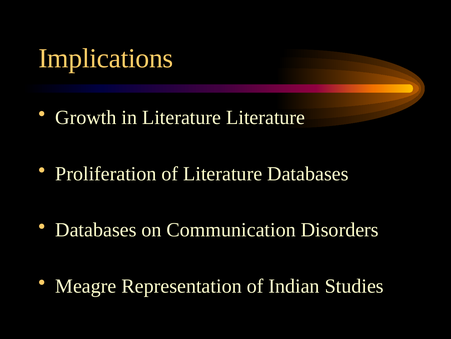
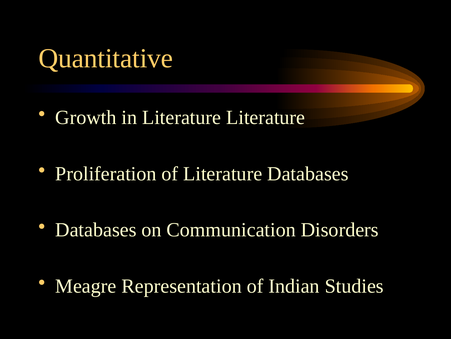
Implications: Implications -> Quantitative (106, 58)
